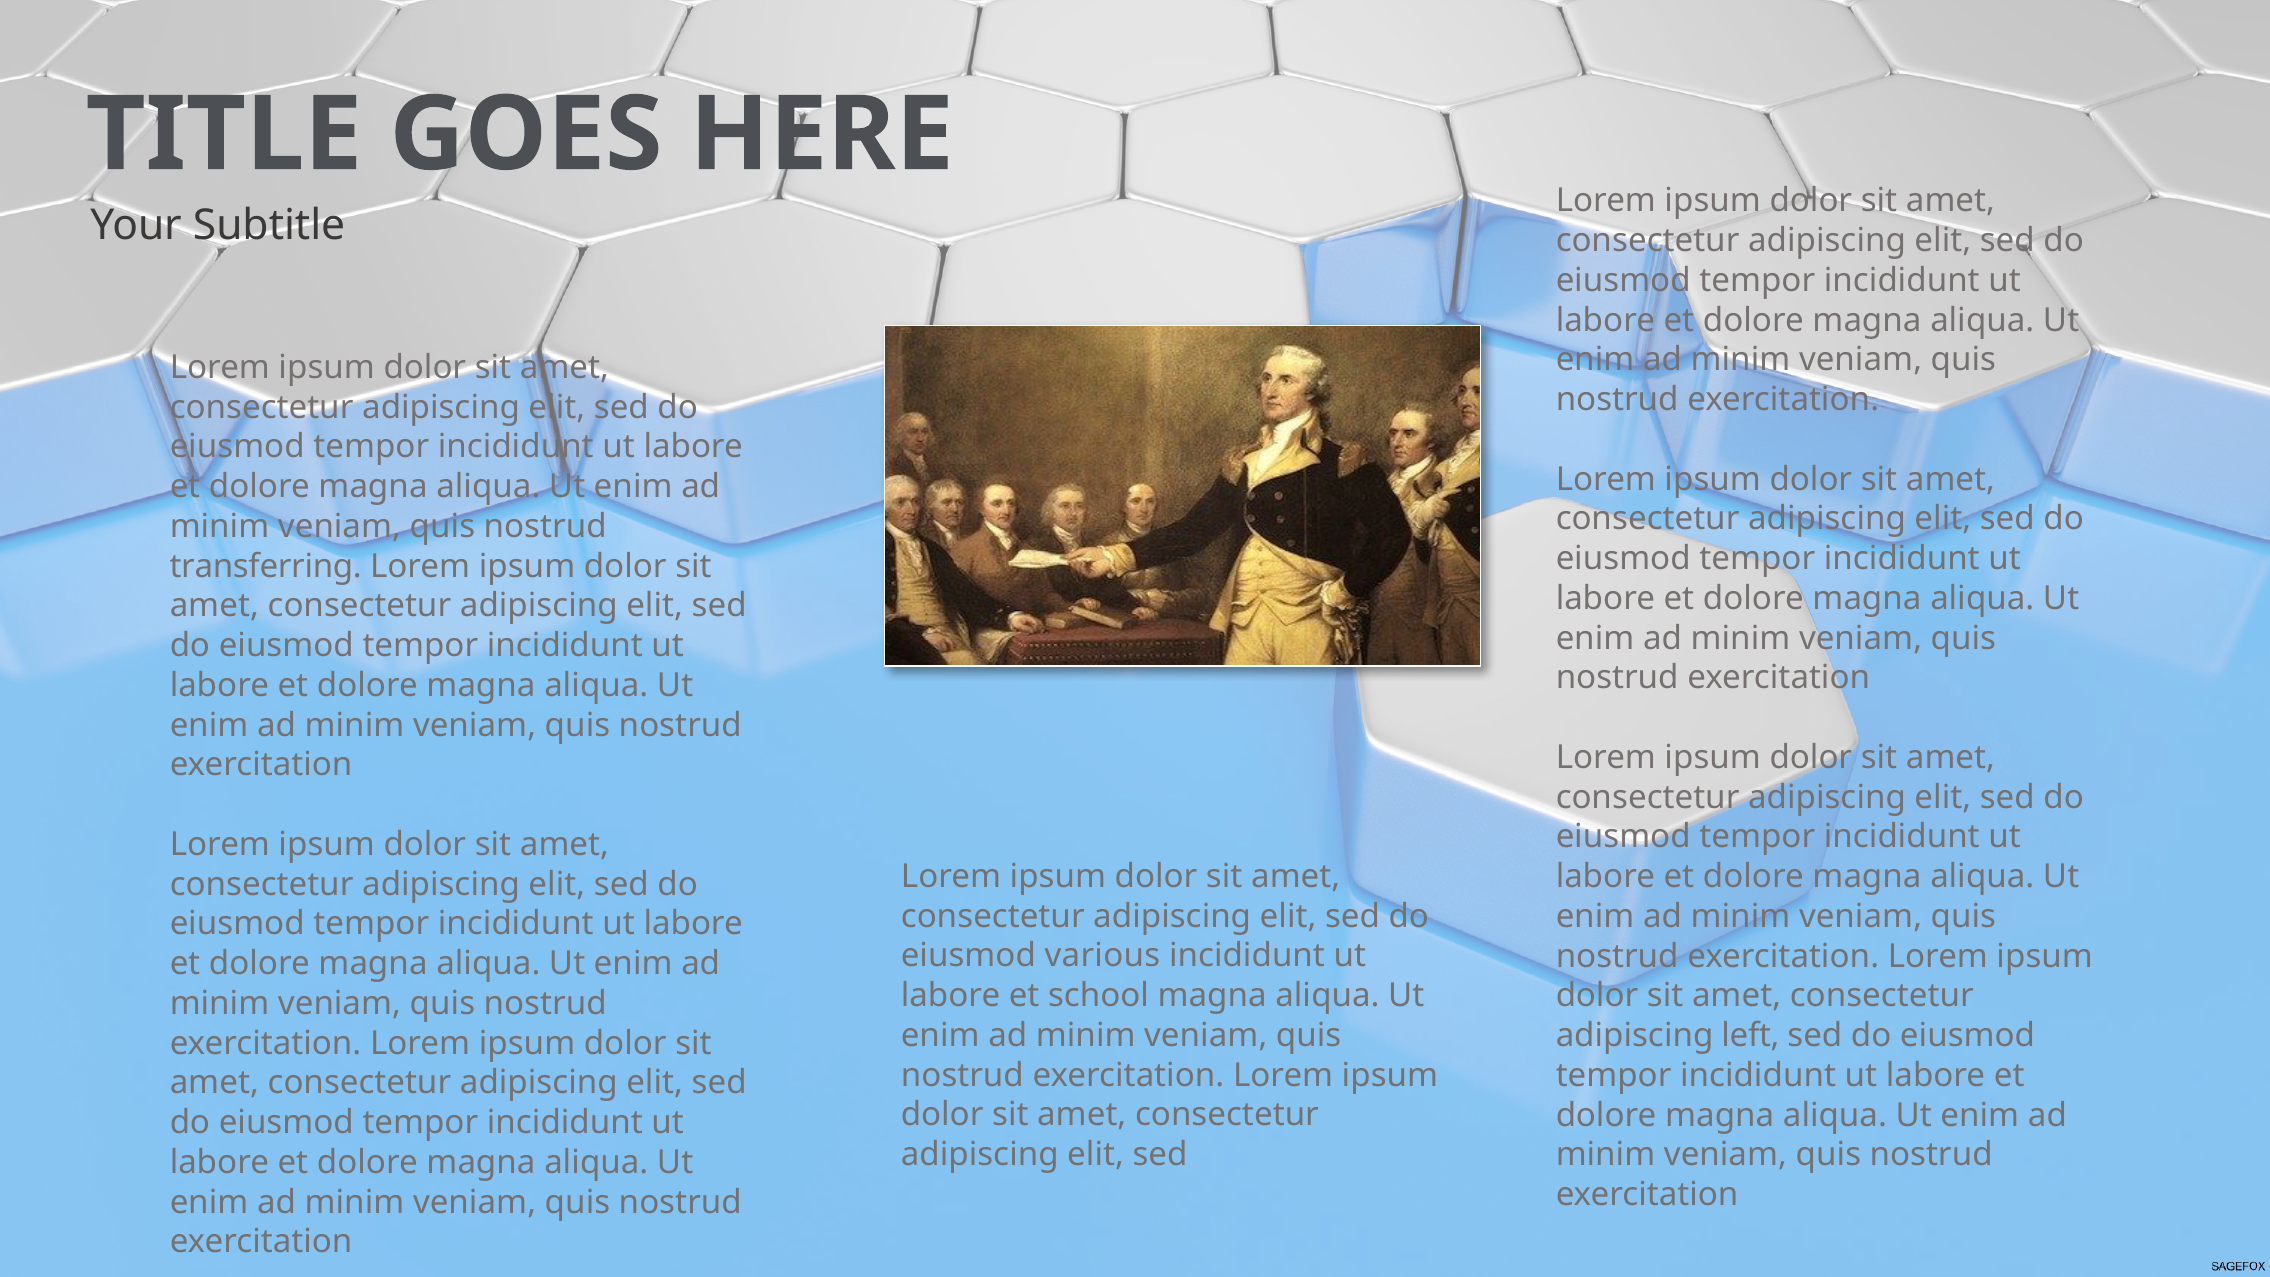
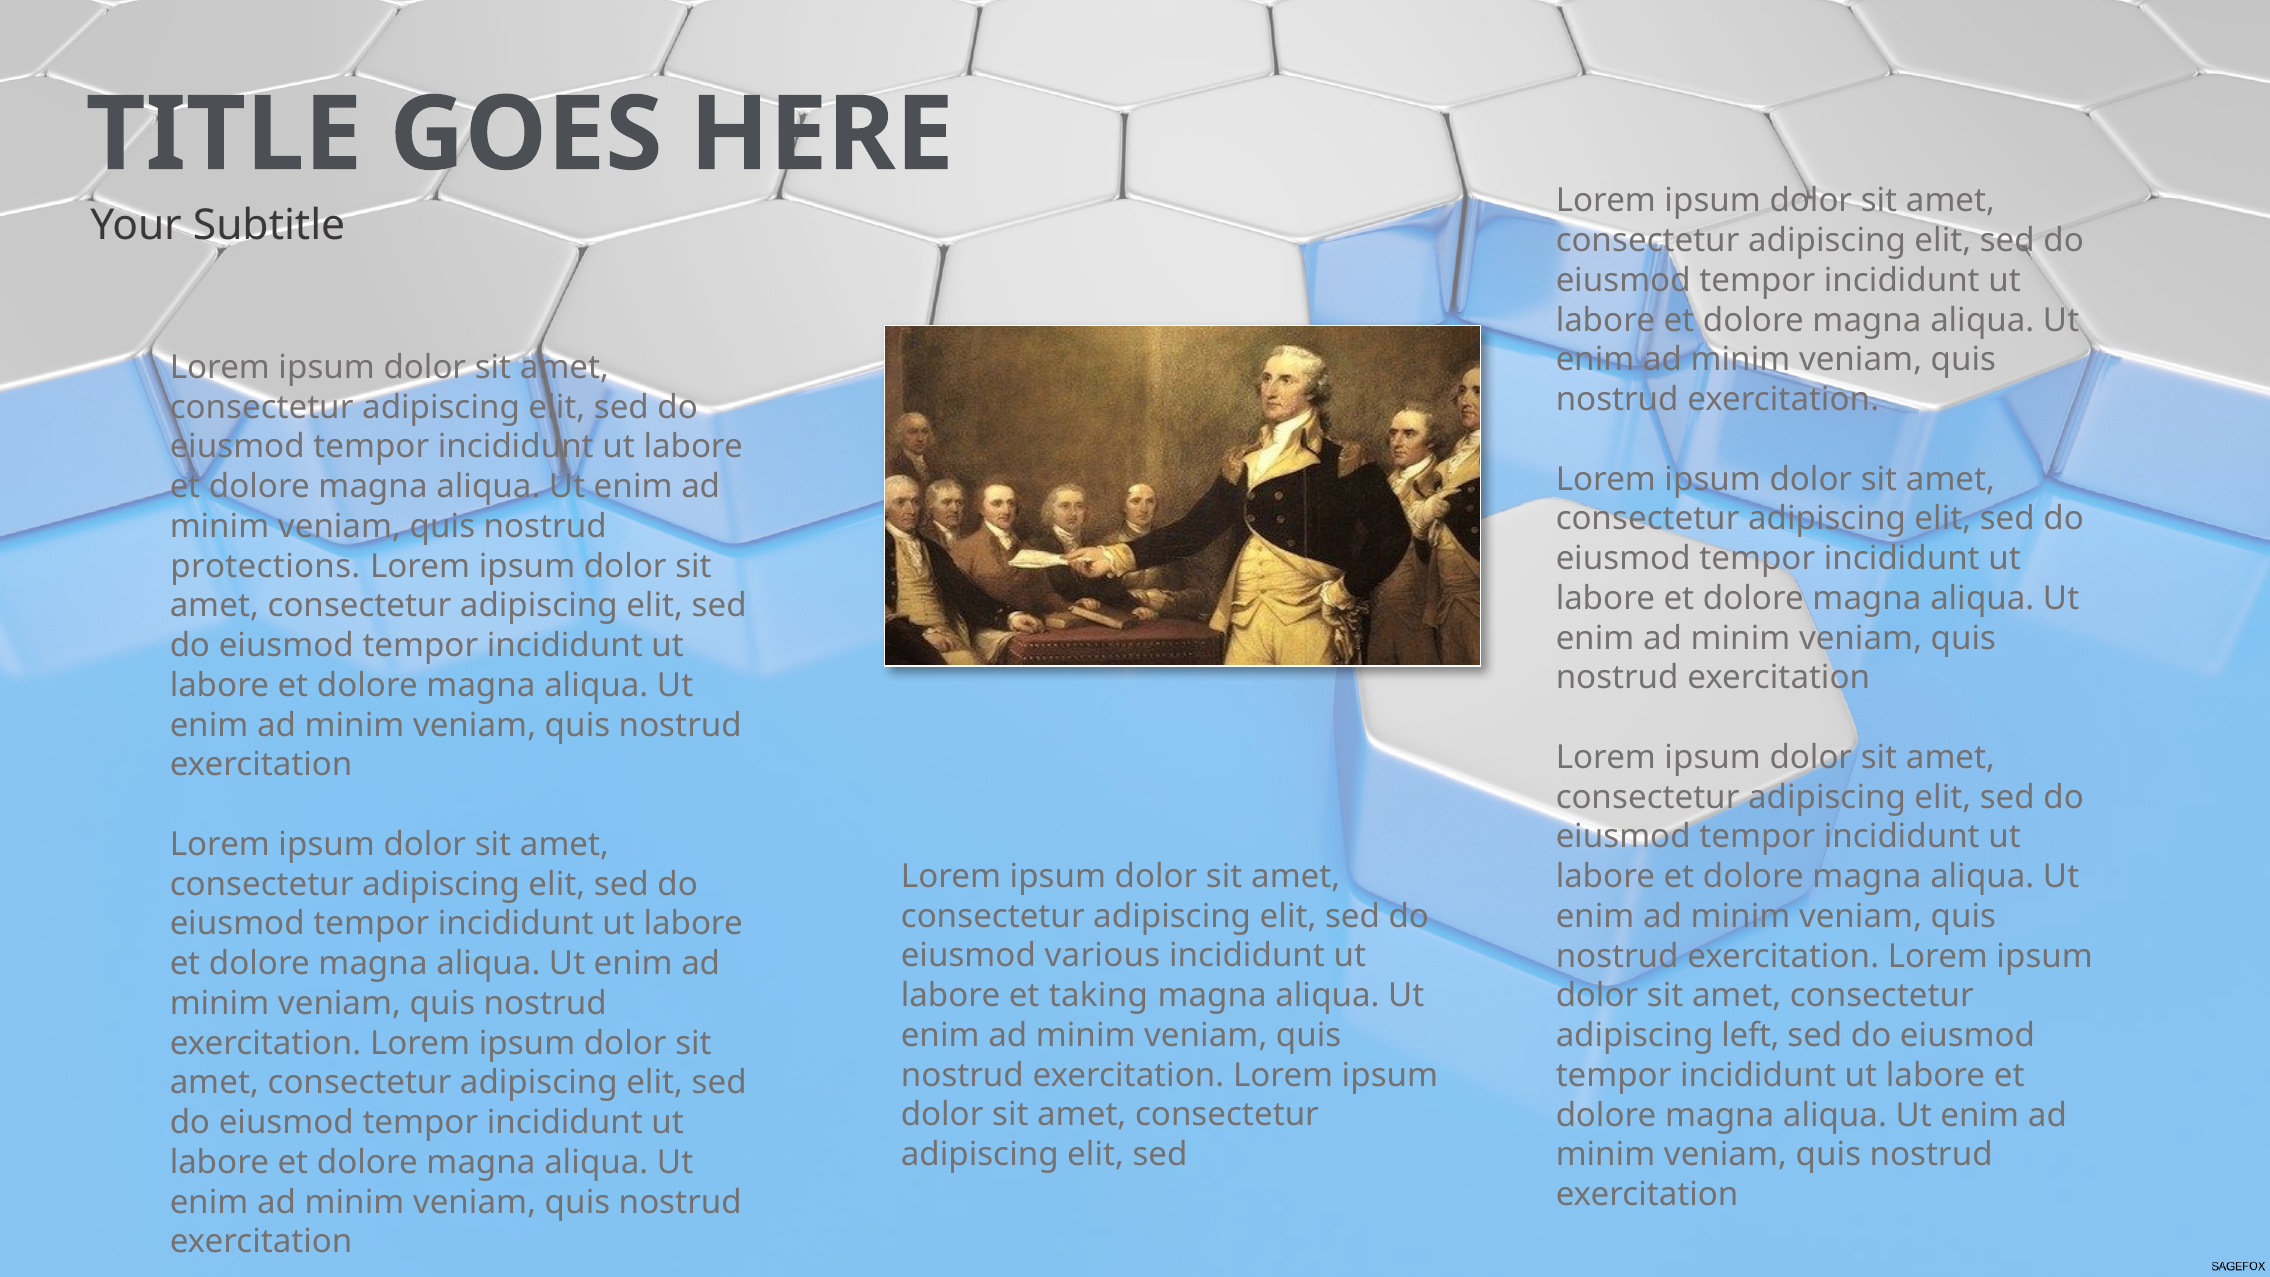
transferring: transferring -> protections (265, 566)
school: school -> taking (1098, 996)
